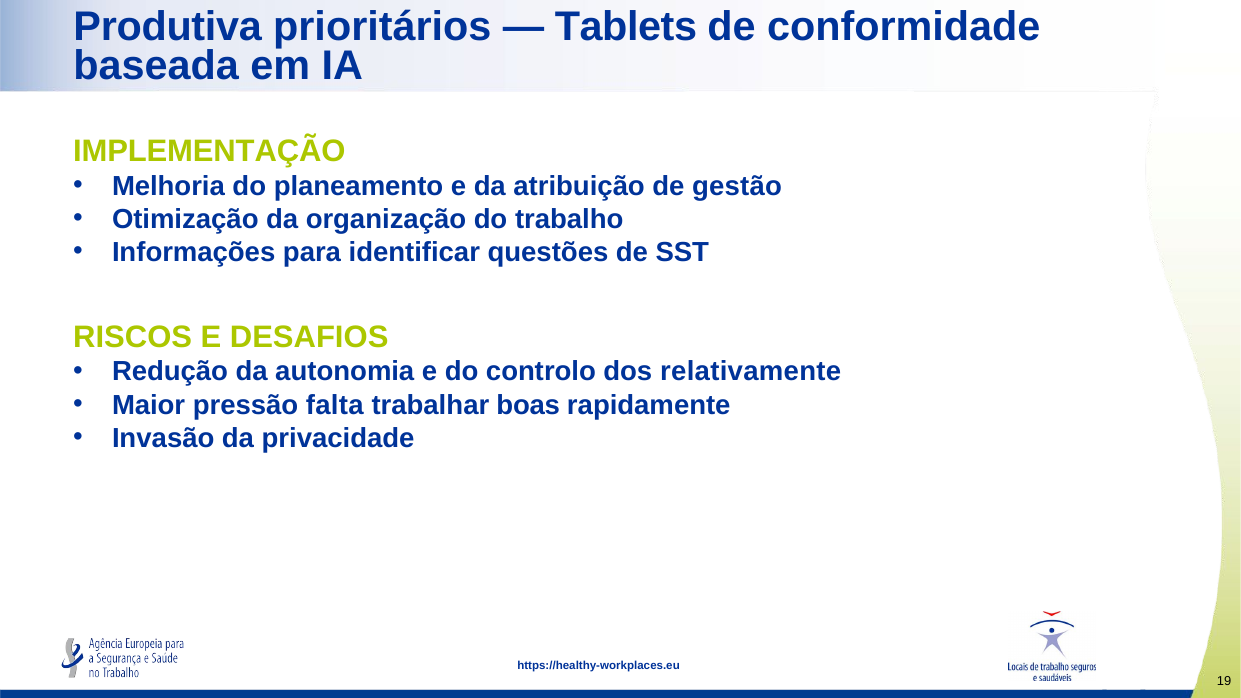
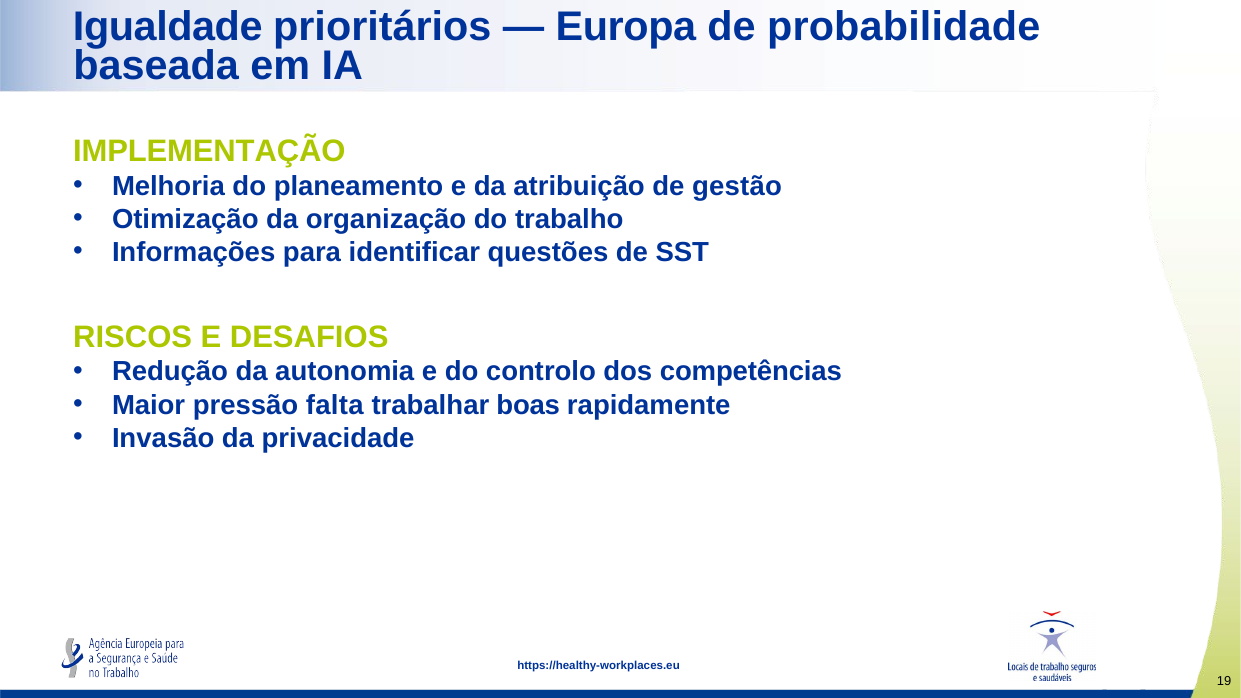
Produtiva: Produtiva -> Igualdade (168, 26)
Tablets: Tablets -> Europa (626, 26)
conformidade: conformidade -> probabilidade (904, 26)
relativamente: relativamente -> competências (751, 372)
